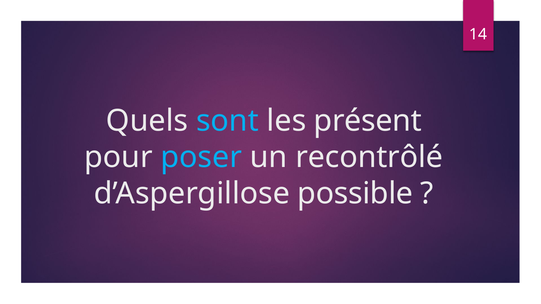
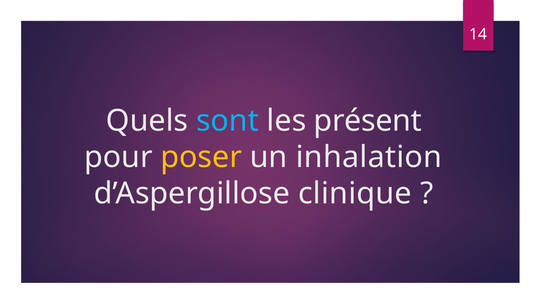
poser colour: light blue -> yellow (201, 157)
recontrôlé: recontrôlé -> inhalation (369, 157)
possible: possible -> clinique (355, 194)
